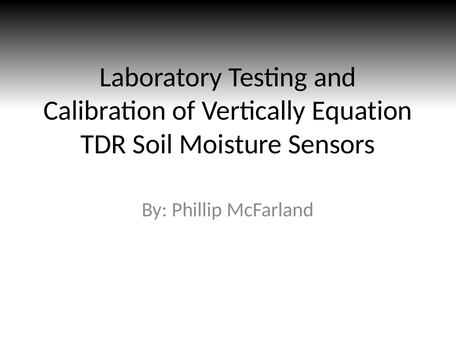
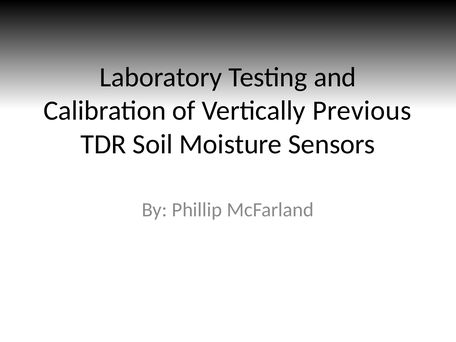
Equation: Equation -> Previous (362, 111)
